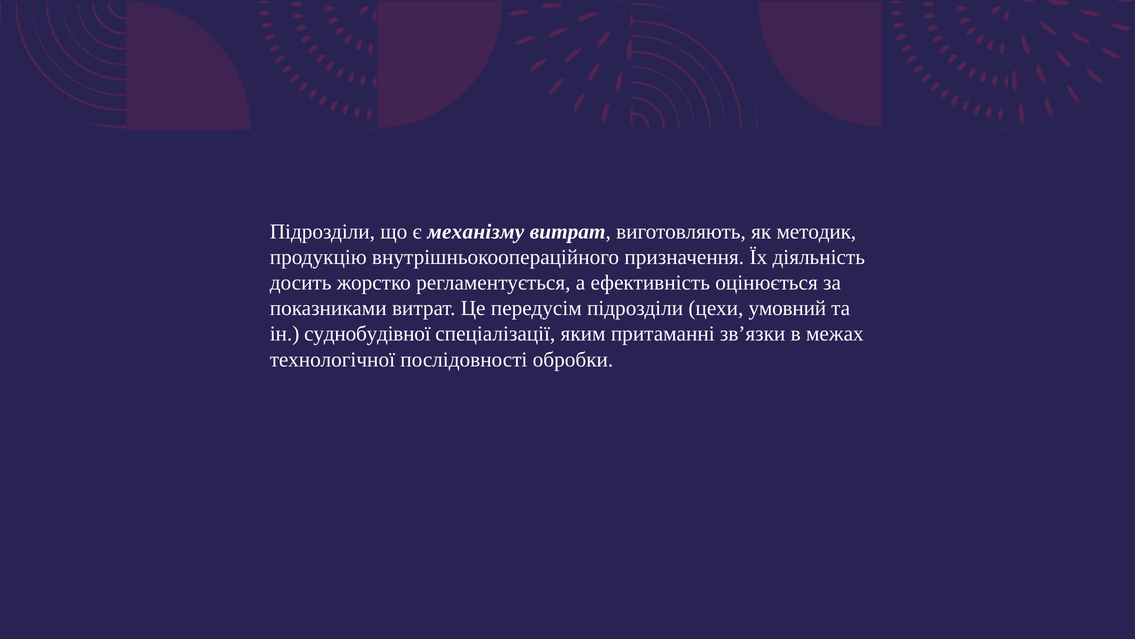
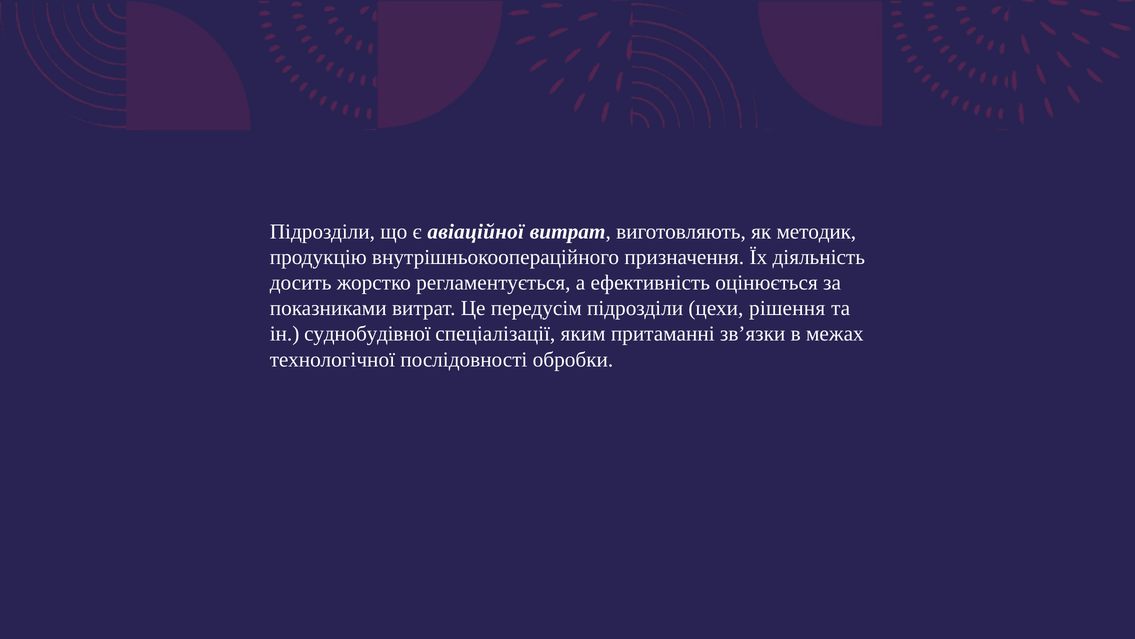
механізму: механізму -> авіаційної (476, 231)
умовний: умовний -> рішення (787, 308)
